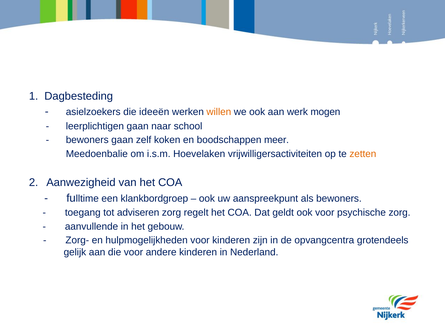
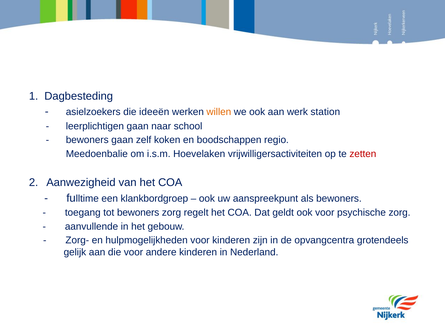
mogen: mogen -> station (325, 112)
meer: meer -> regio (276, 140)
zetten colour: orange -> red (363, 154)
tot adviseren: adviseren -> bewoners (138, 213)
